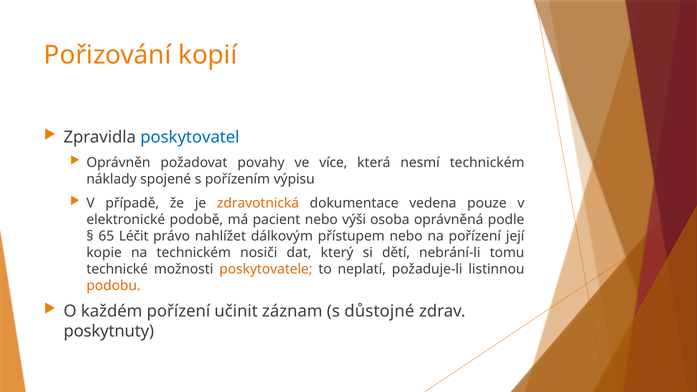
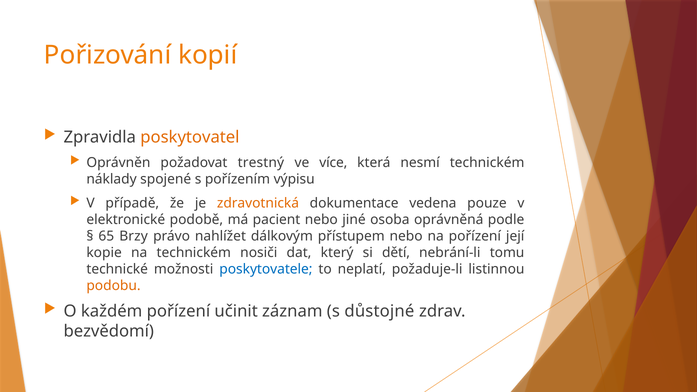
poskytovatel colour: blue -> orange (190, 137)
povahy: povahy -> trestný (261, 163)
výši: výši -> jiné (354, 220)
Léčit: Léčit -> Brzy (134, 236)
poskytovatele colour: orange -> blue (266, 269)
poskytnuty: poskytnuty -> bezvědomí (109, 332)
